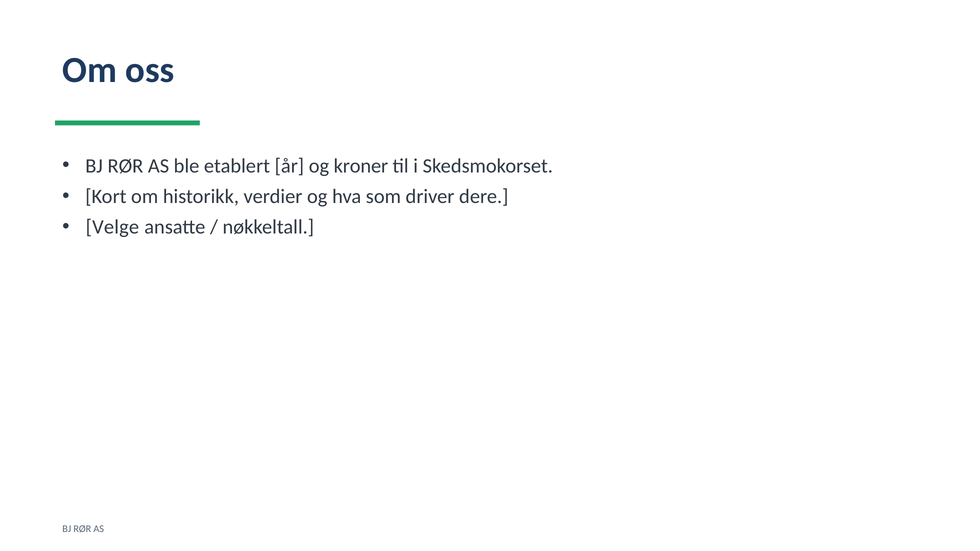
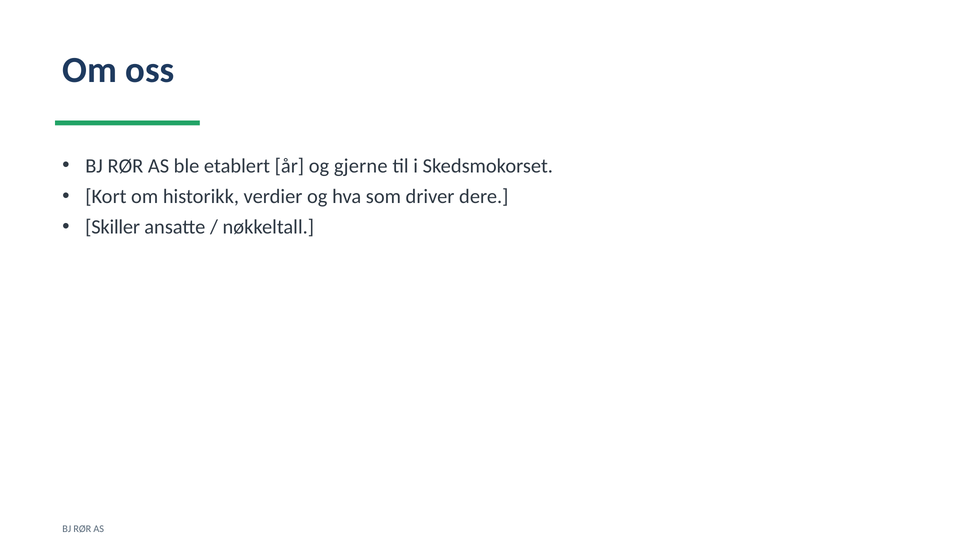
kroner: kroner -> gjerne (361, 166)
Velge: Velge -> Skiller (113, 227)
